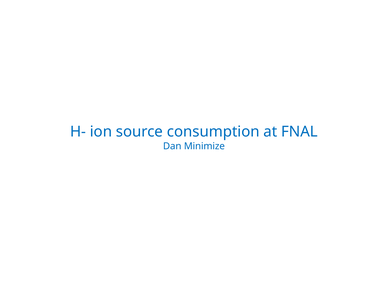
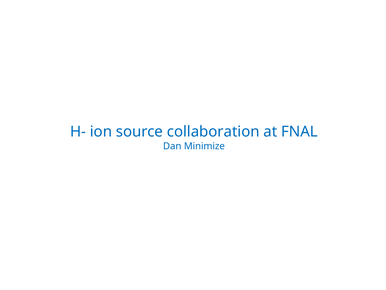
consumption: consumption -> collaboration (213, 131)
